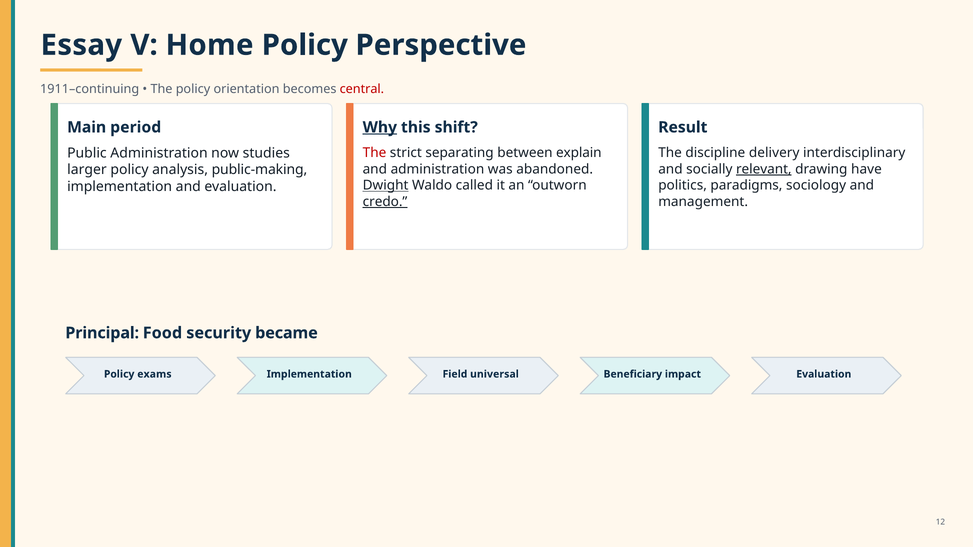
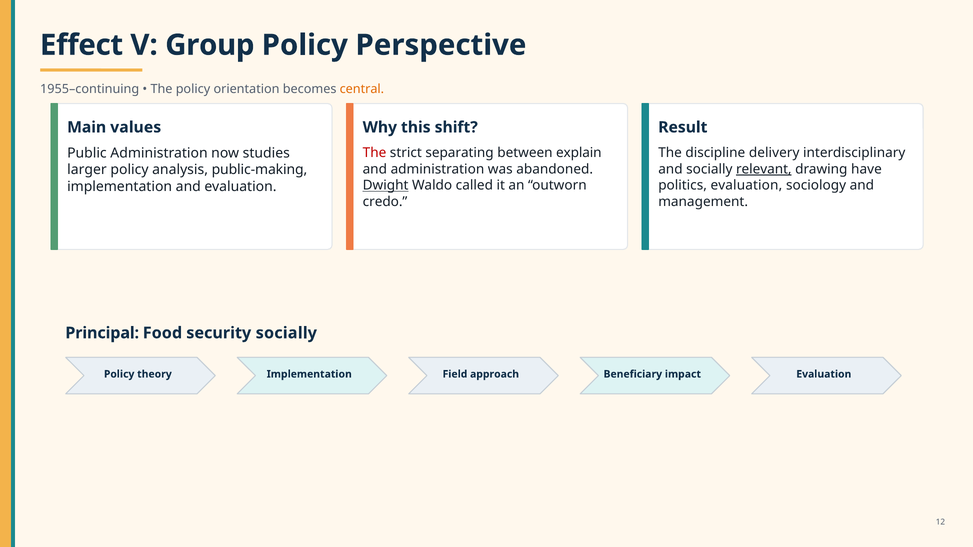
Essay: Essay -> Effect (82, 45)
Home: Home -> Group (210, 45)
1911–continuing: 1911–continuing -> 1955–continuing (90, 89)
central colour: red -> orange (362, 89)
period: period -> values (136, 127)
Why underline: present -> none (380, 127)
politics paradigms: paradigms -> evaluation (746, 186)
credo underline: present -> none (385, 202)
security became: became -> socially (286, 333)
exams: exams -> theory (154, 374)
universal: universal -> approach (495, 374)
